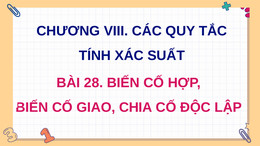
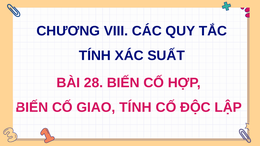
GIAO CHIA: CHIA -> TÍNH (135, 108)
